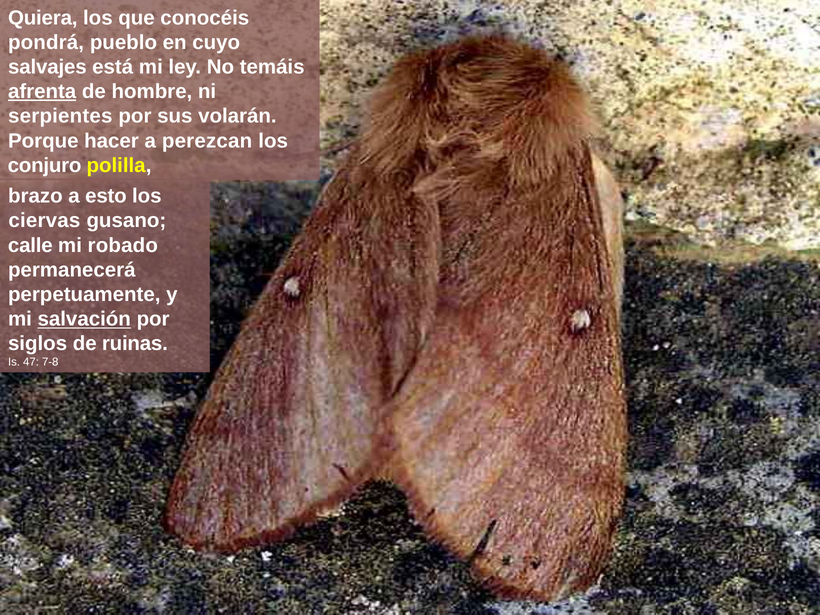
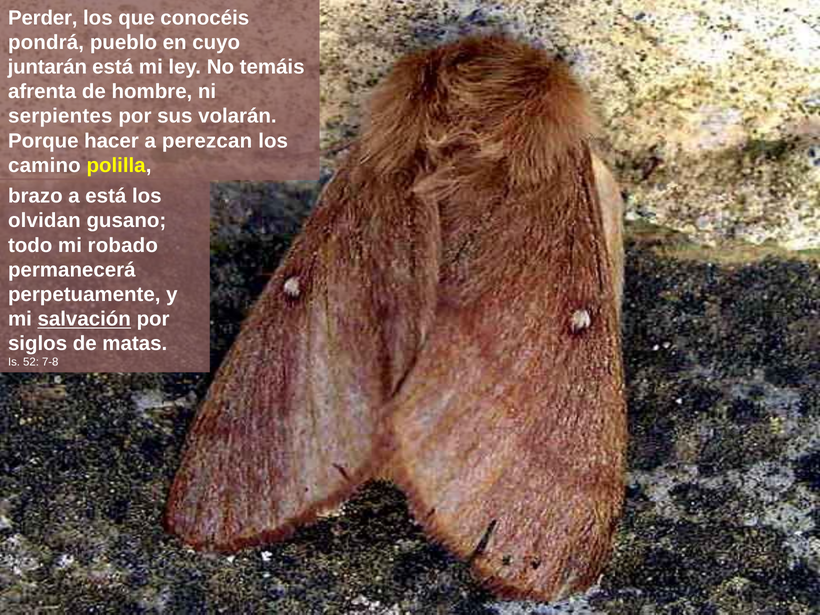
Quiera: Quiera -> Perder (43, 18)
salvajes: salvajes -> juntarán (47, 67)
afrenta underline: present -> none (42, 92)
conjuro: conjuro -> camino (44, 165)
a esto: esto -> está (106, 196)
ciervas: ciervas -> olvidan (44, 221)
calle: calle -> todo (30, 245)
ruinas: ruinas -> matas (135, 344)
47: 47 -> 52 (31, 362)
